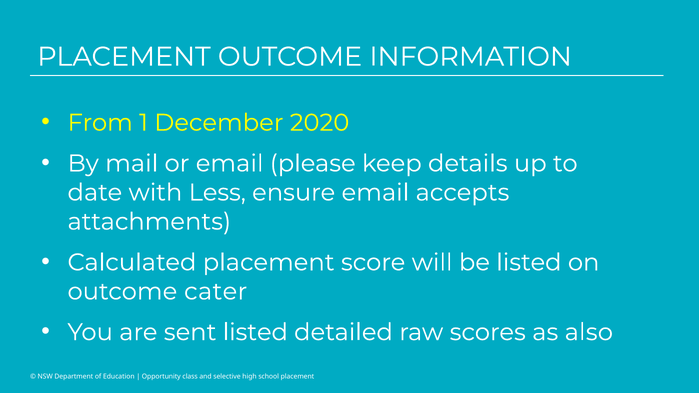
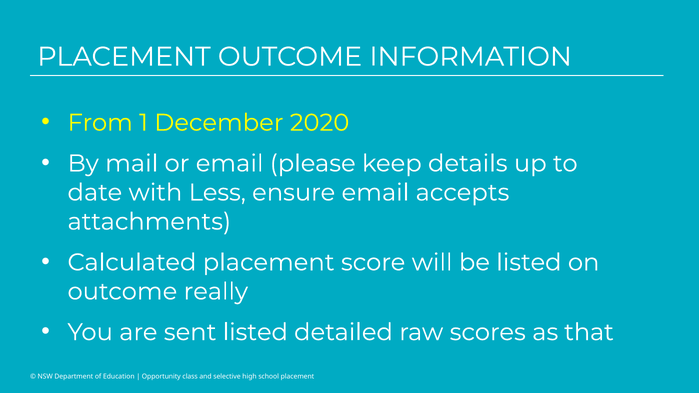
cater: cater -> really (216, 292)
also: also -> that (589, 332)
